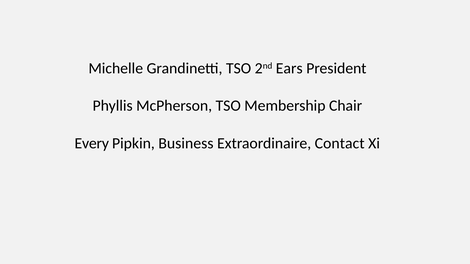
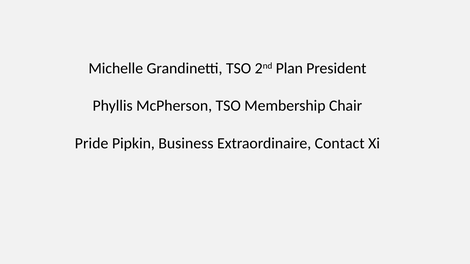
Ears: Ears -> Plan (289, 68)
Every: Every -> Pride (92, 144)
